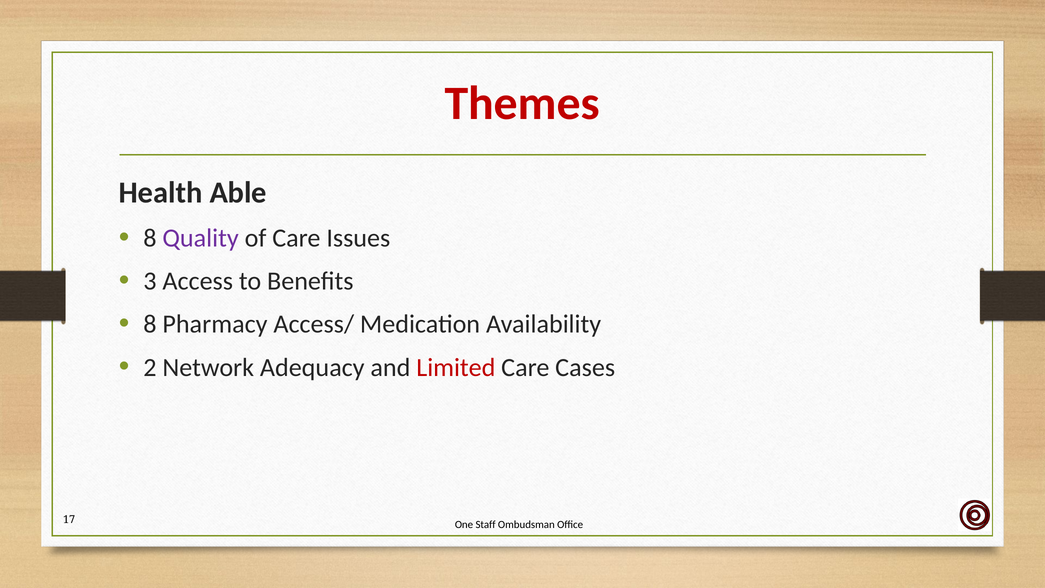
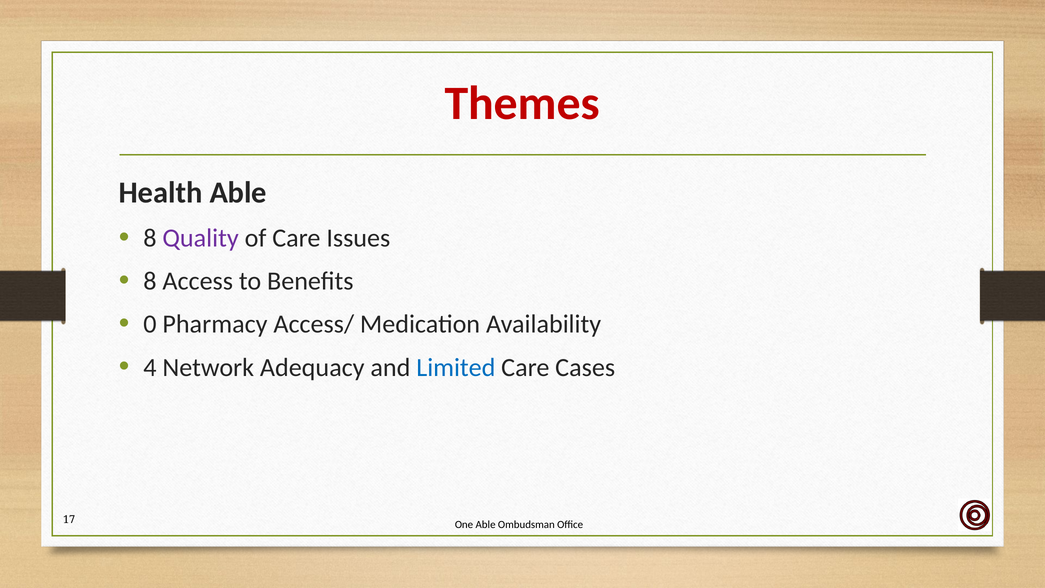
3: 3 -> 8 (150, 281)
8: 8 -> 0 (150, 324)
2: 2 -> 4 (150, 367)
Limited colour: red -> blue (456, 367)
One Staff: Staff -> Able (486, 524)
